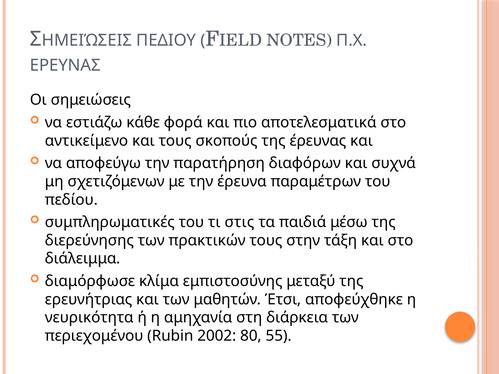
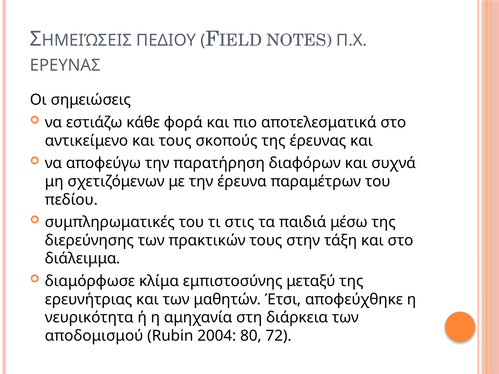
περιεχομένου: περιεχομένου -> αποδομισμού (94, 336)
2002: 2002 -> 2004 (217, 336)
55: 55 -> 72 (279, 336)
